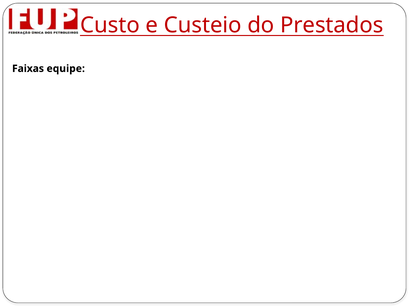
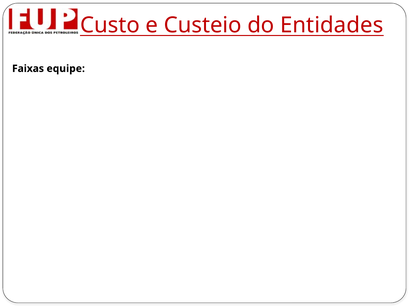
Prestados: Prestados -> Entidades (332, 25)
